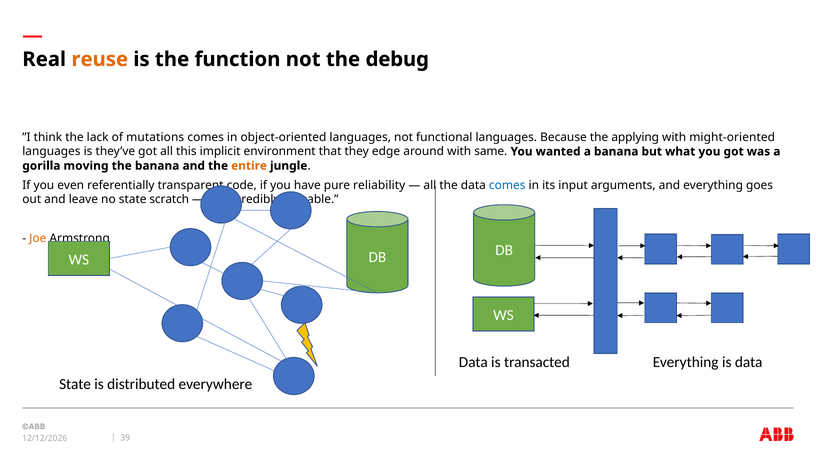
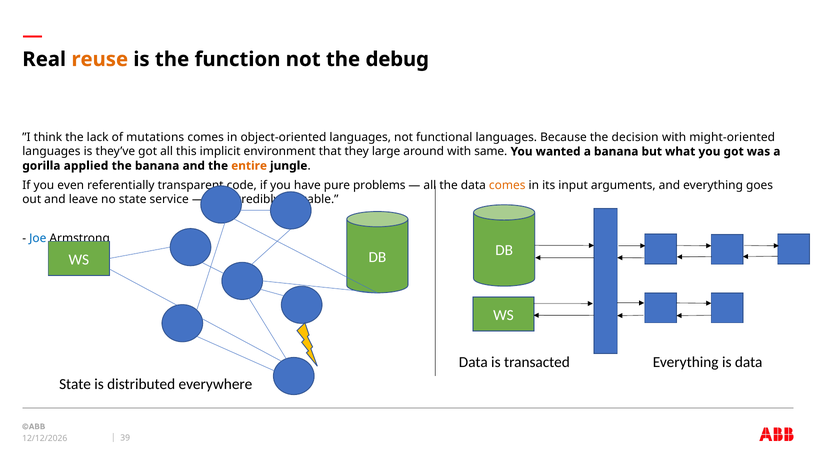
applying: applying -> decision (635, 137)
edge: edge -> large (386, 152)
moving: moving -> applied (86, 166)
reliability: reliability -> problems (379, 185)
comes colour: blue -> orange (507, 185)
scratch: scratch -> service (169, 199)
Joe colour: orange -> blue (38, 238)
